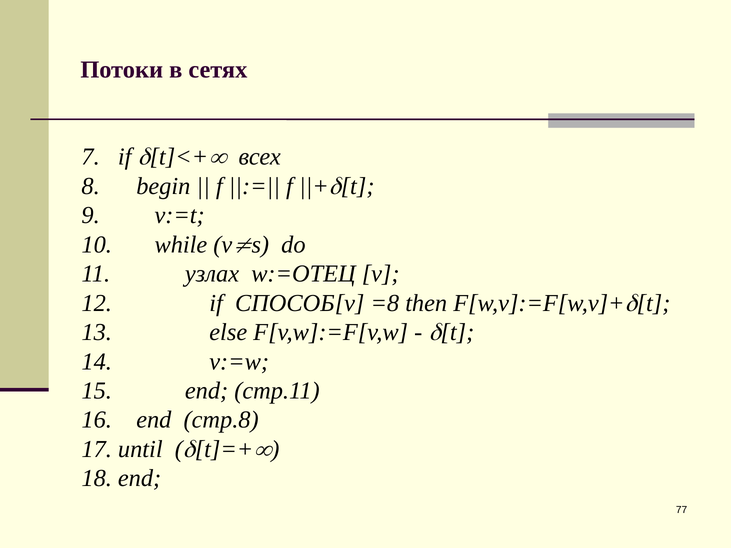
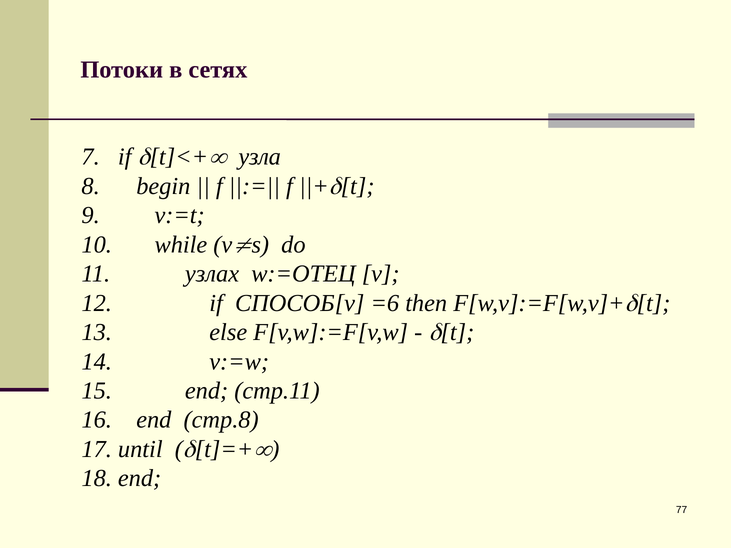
всех: всех -> узла (260, 157)
=8: =8 -> =6 (385, 303)
